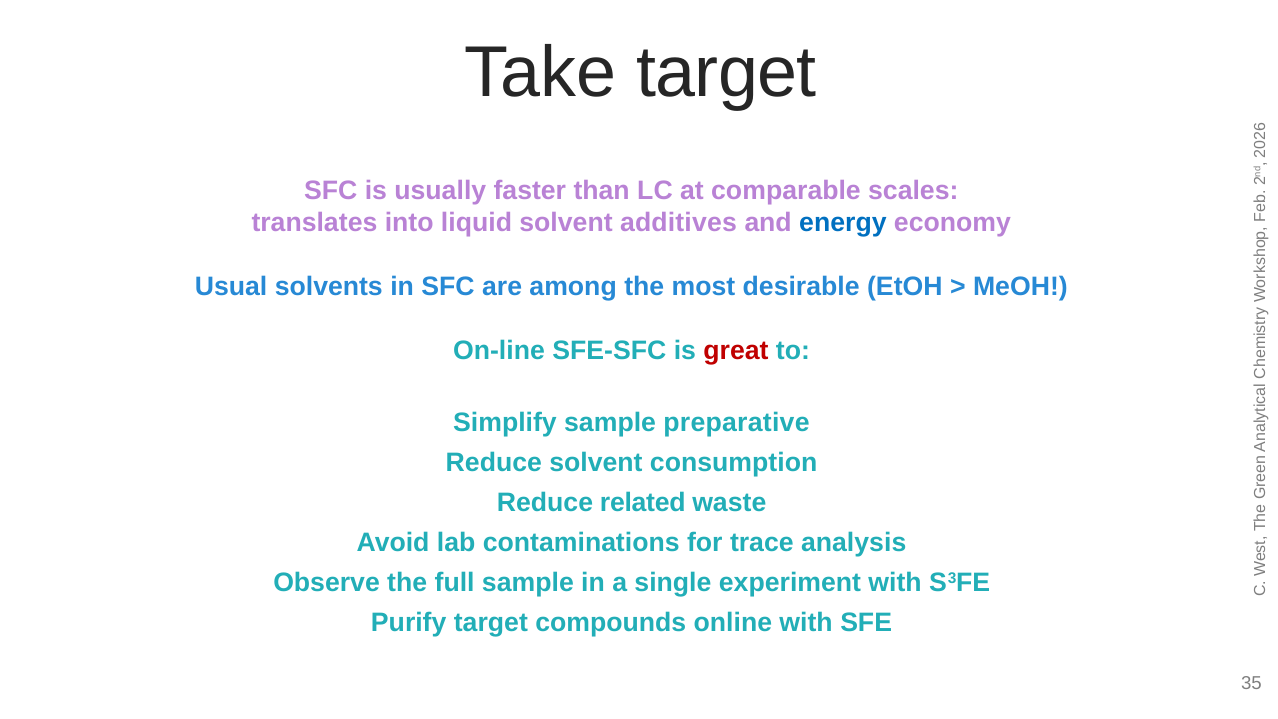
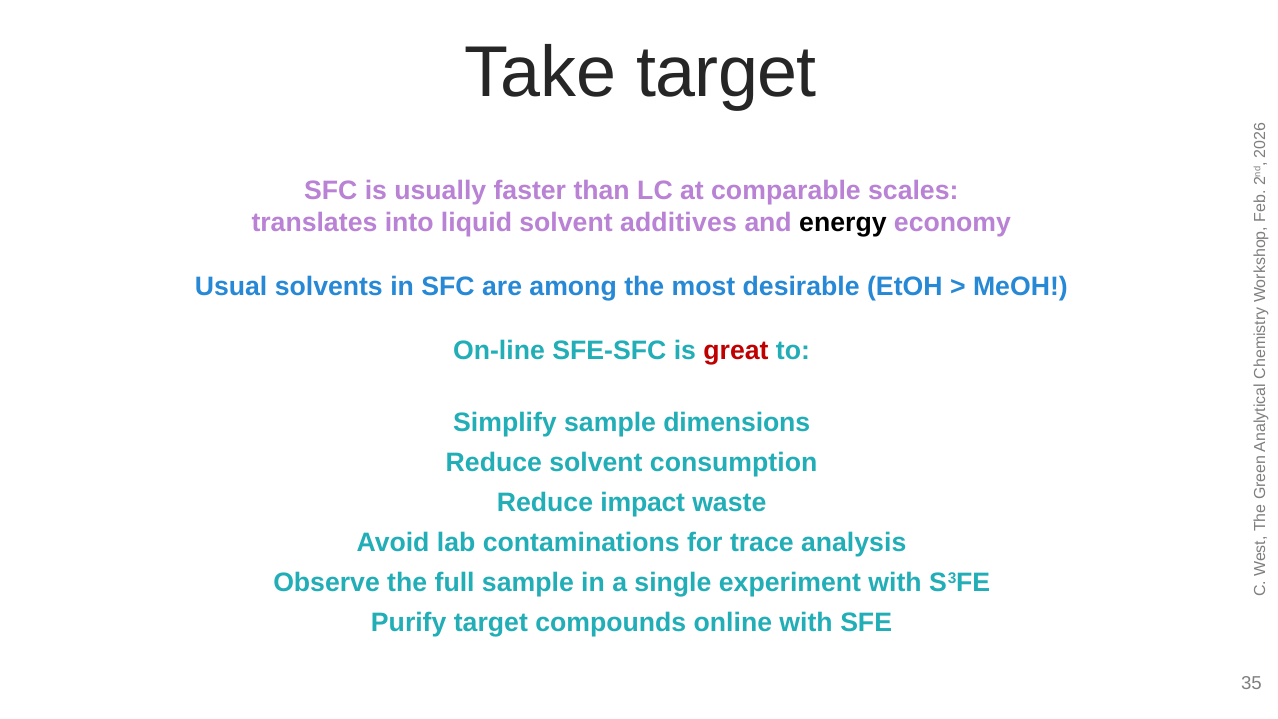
energy colour: blue -> black (843, 223)
preparative: preparative -> dimensions (737, 422)
related: related -> impact (643, 502)
